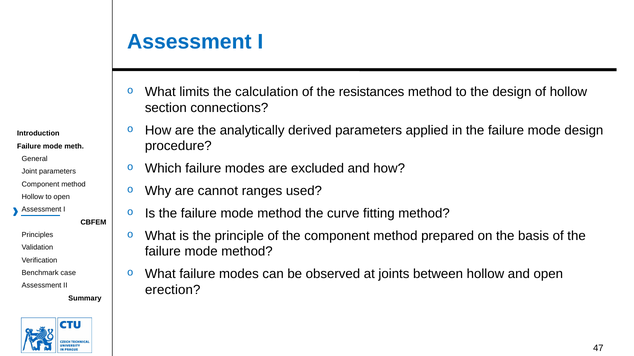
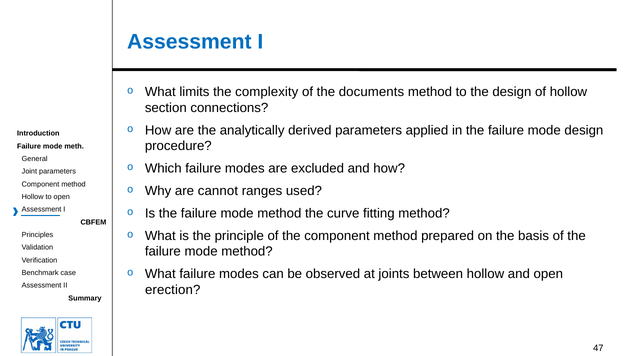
calculation: calculation -> complexity (267, 92)
resistances: resistances -> documents (371, 92)
